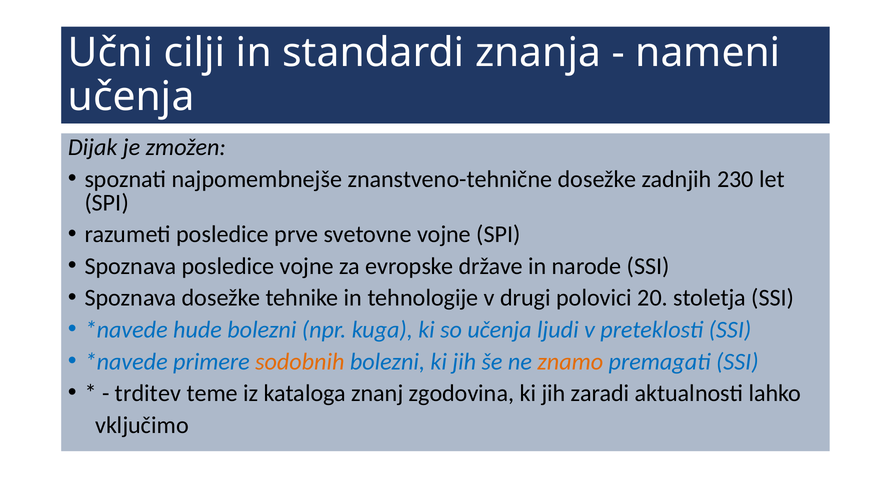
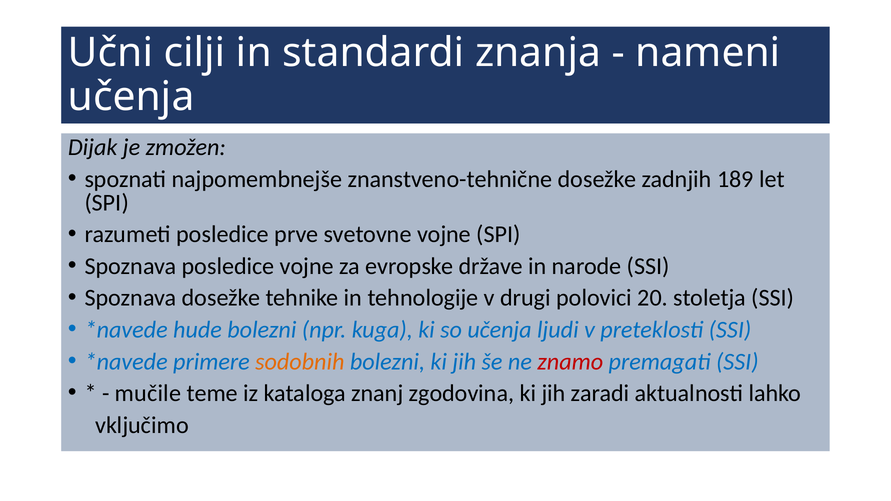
230: 230 -> 189 (735, 179)
znamo colour: orange -> red (570, 362)
trditev: trditev -> mučile (148, 393)
